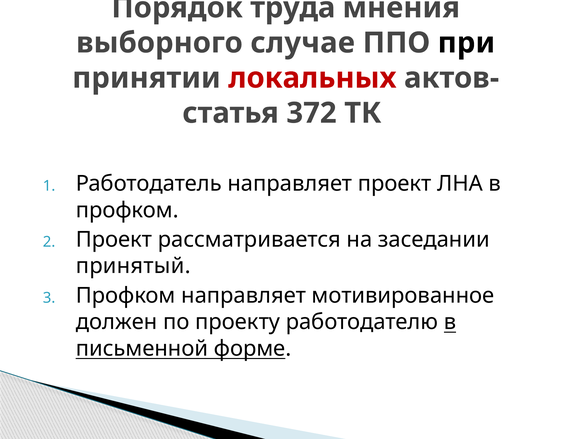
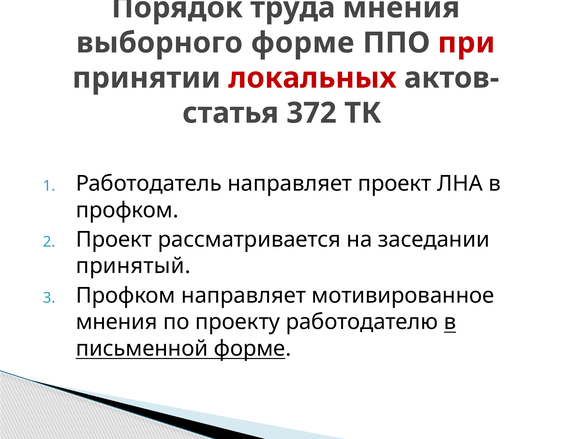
выборного случае: случае -> форме (303, 43)
при colour: black -> red (466, 43)
должен: должен -> мнения (117, 322)
